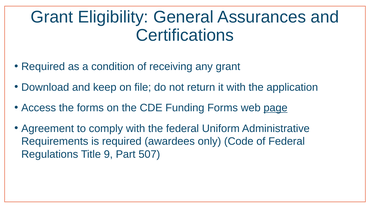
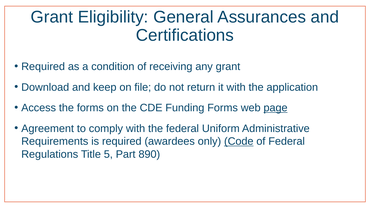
Code underline: none -> present (239, 141)
9: 9 -> 5 (108, 154)
507: 507 -> 890 (149, 154)
